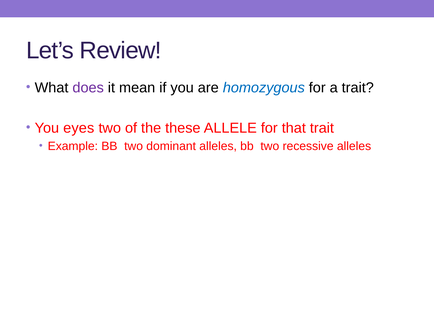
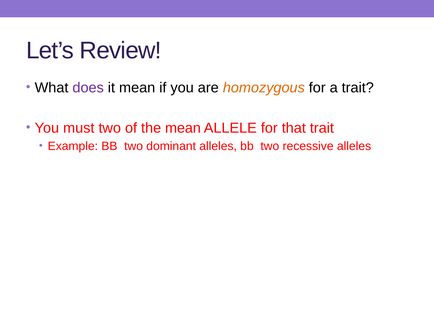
homozygous colour: blue -> orange (264, 88)
eyes: eyes -> must (79, 128)
the these: these -> mean (183, 128)
